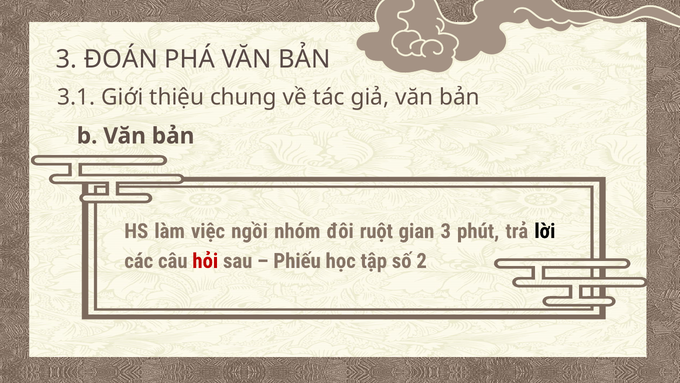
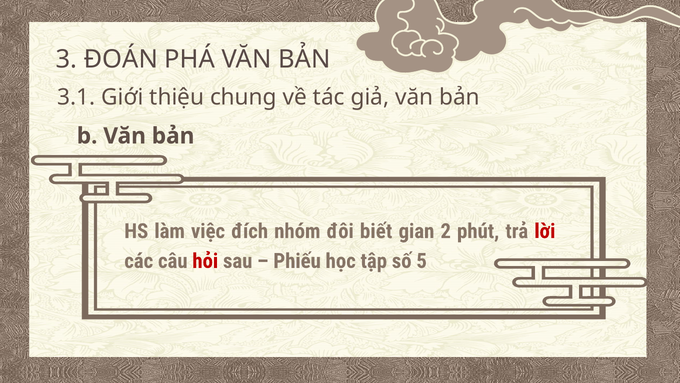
ngồi: ngồi -> đích (250, 231)
ruột: ruột -> biết (376, 231)
gian 3: 3 -> 2 (446, 231)
lời colour: black -> red (545, 231)
2: 2 -> 5 (422, 261)
